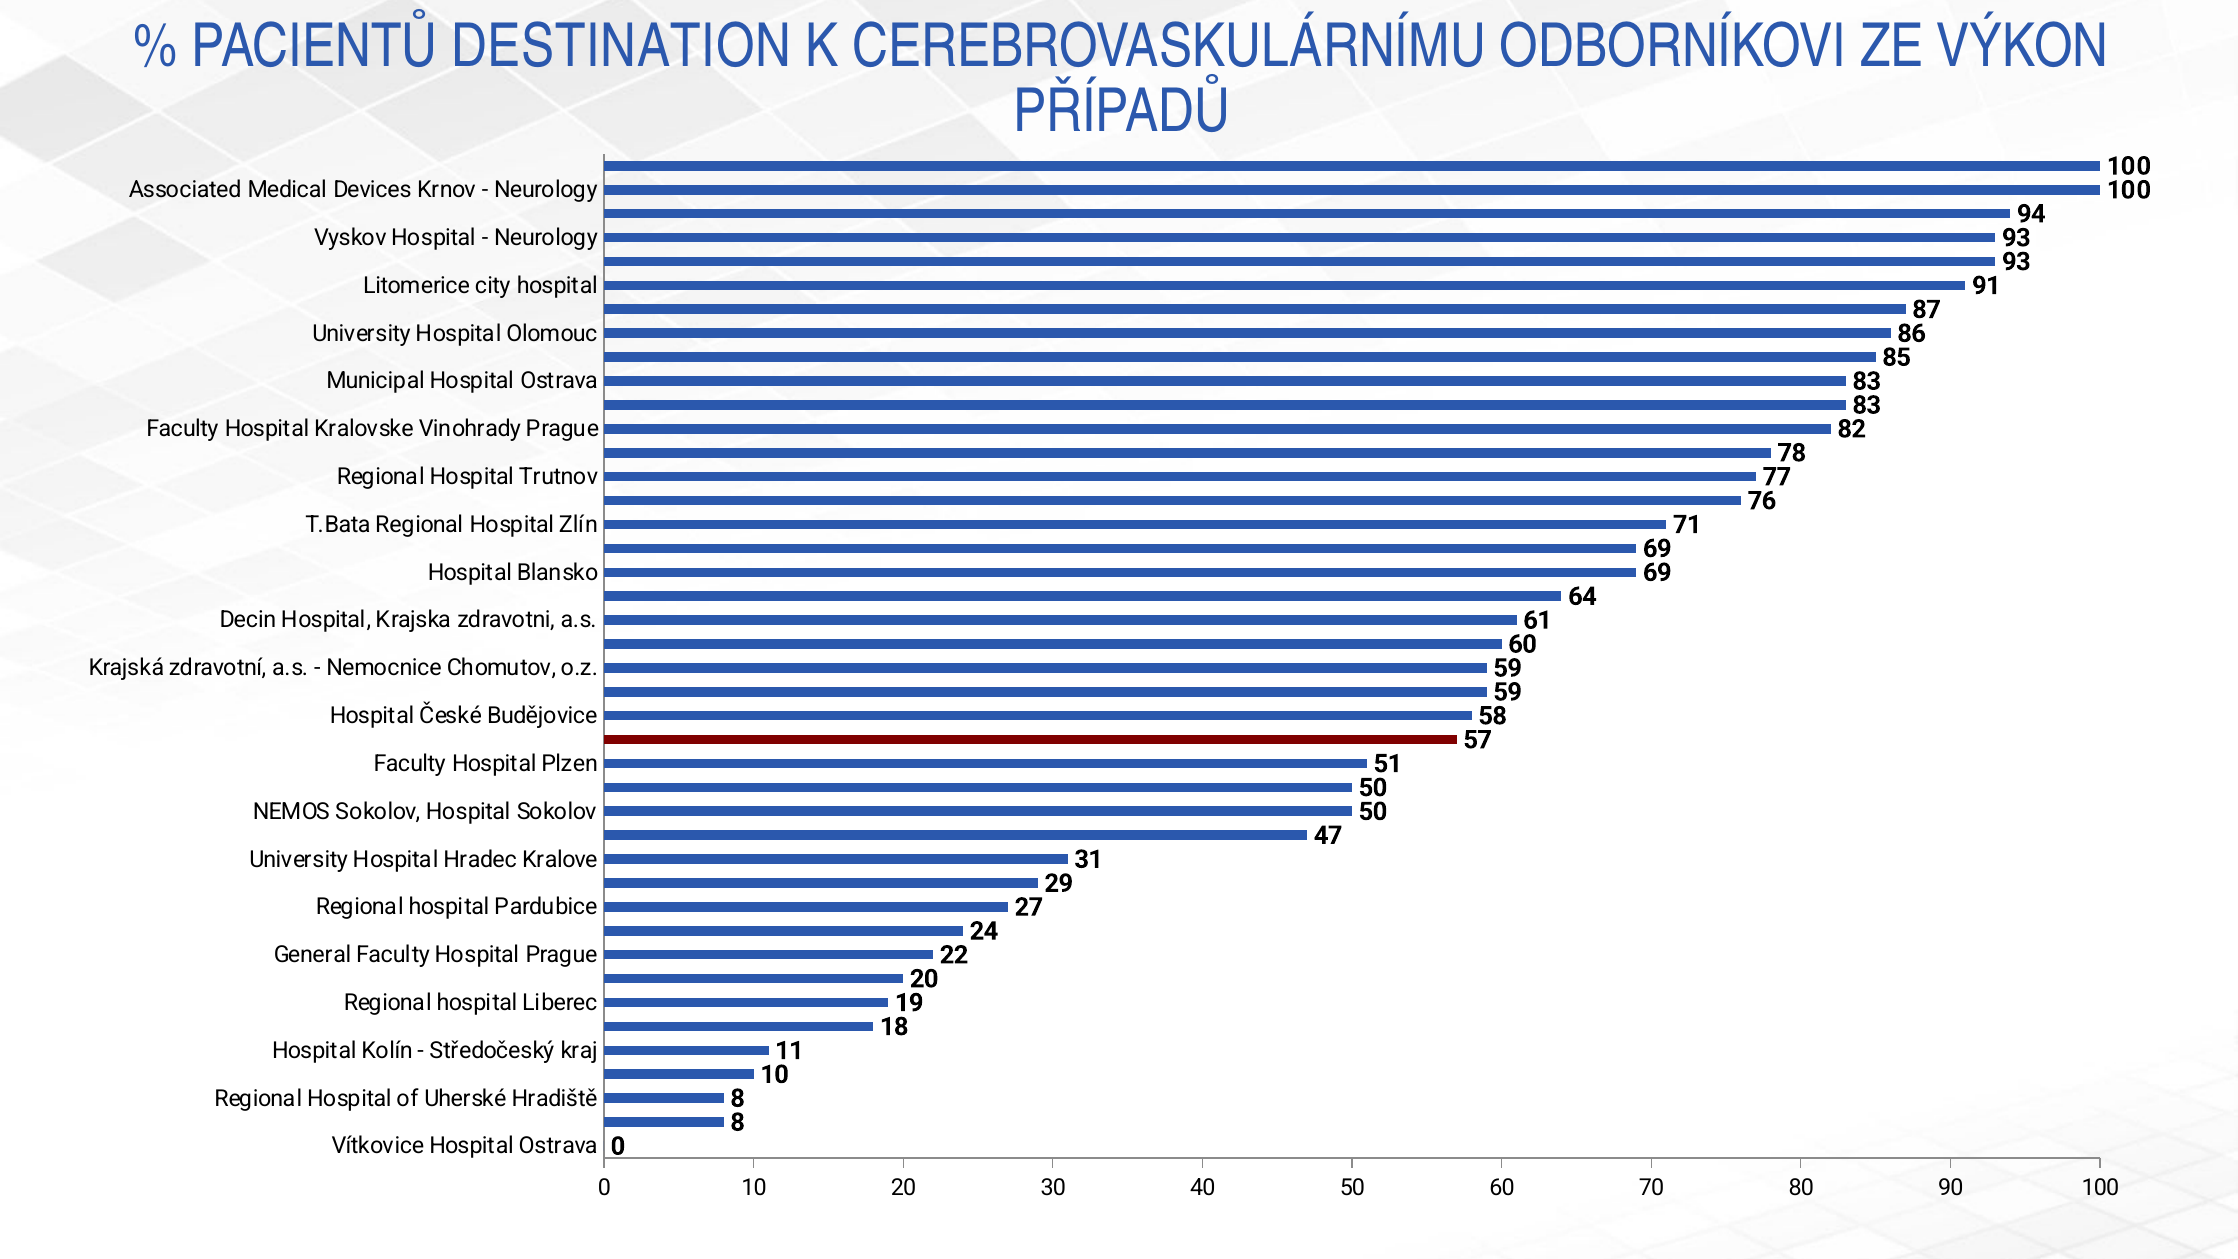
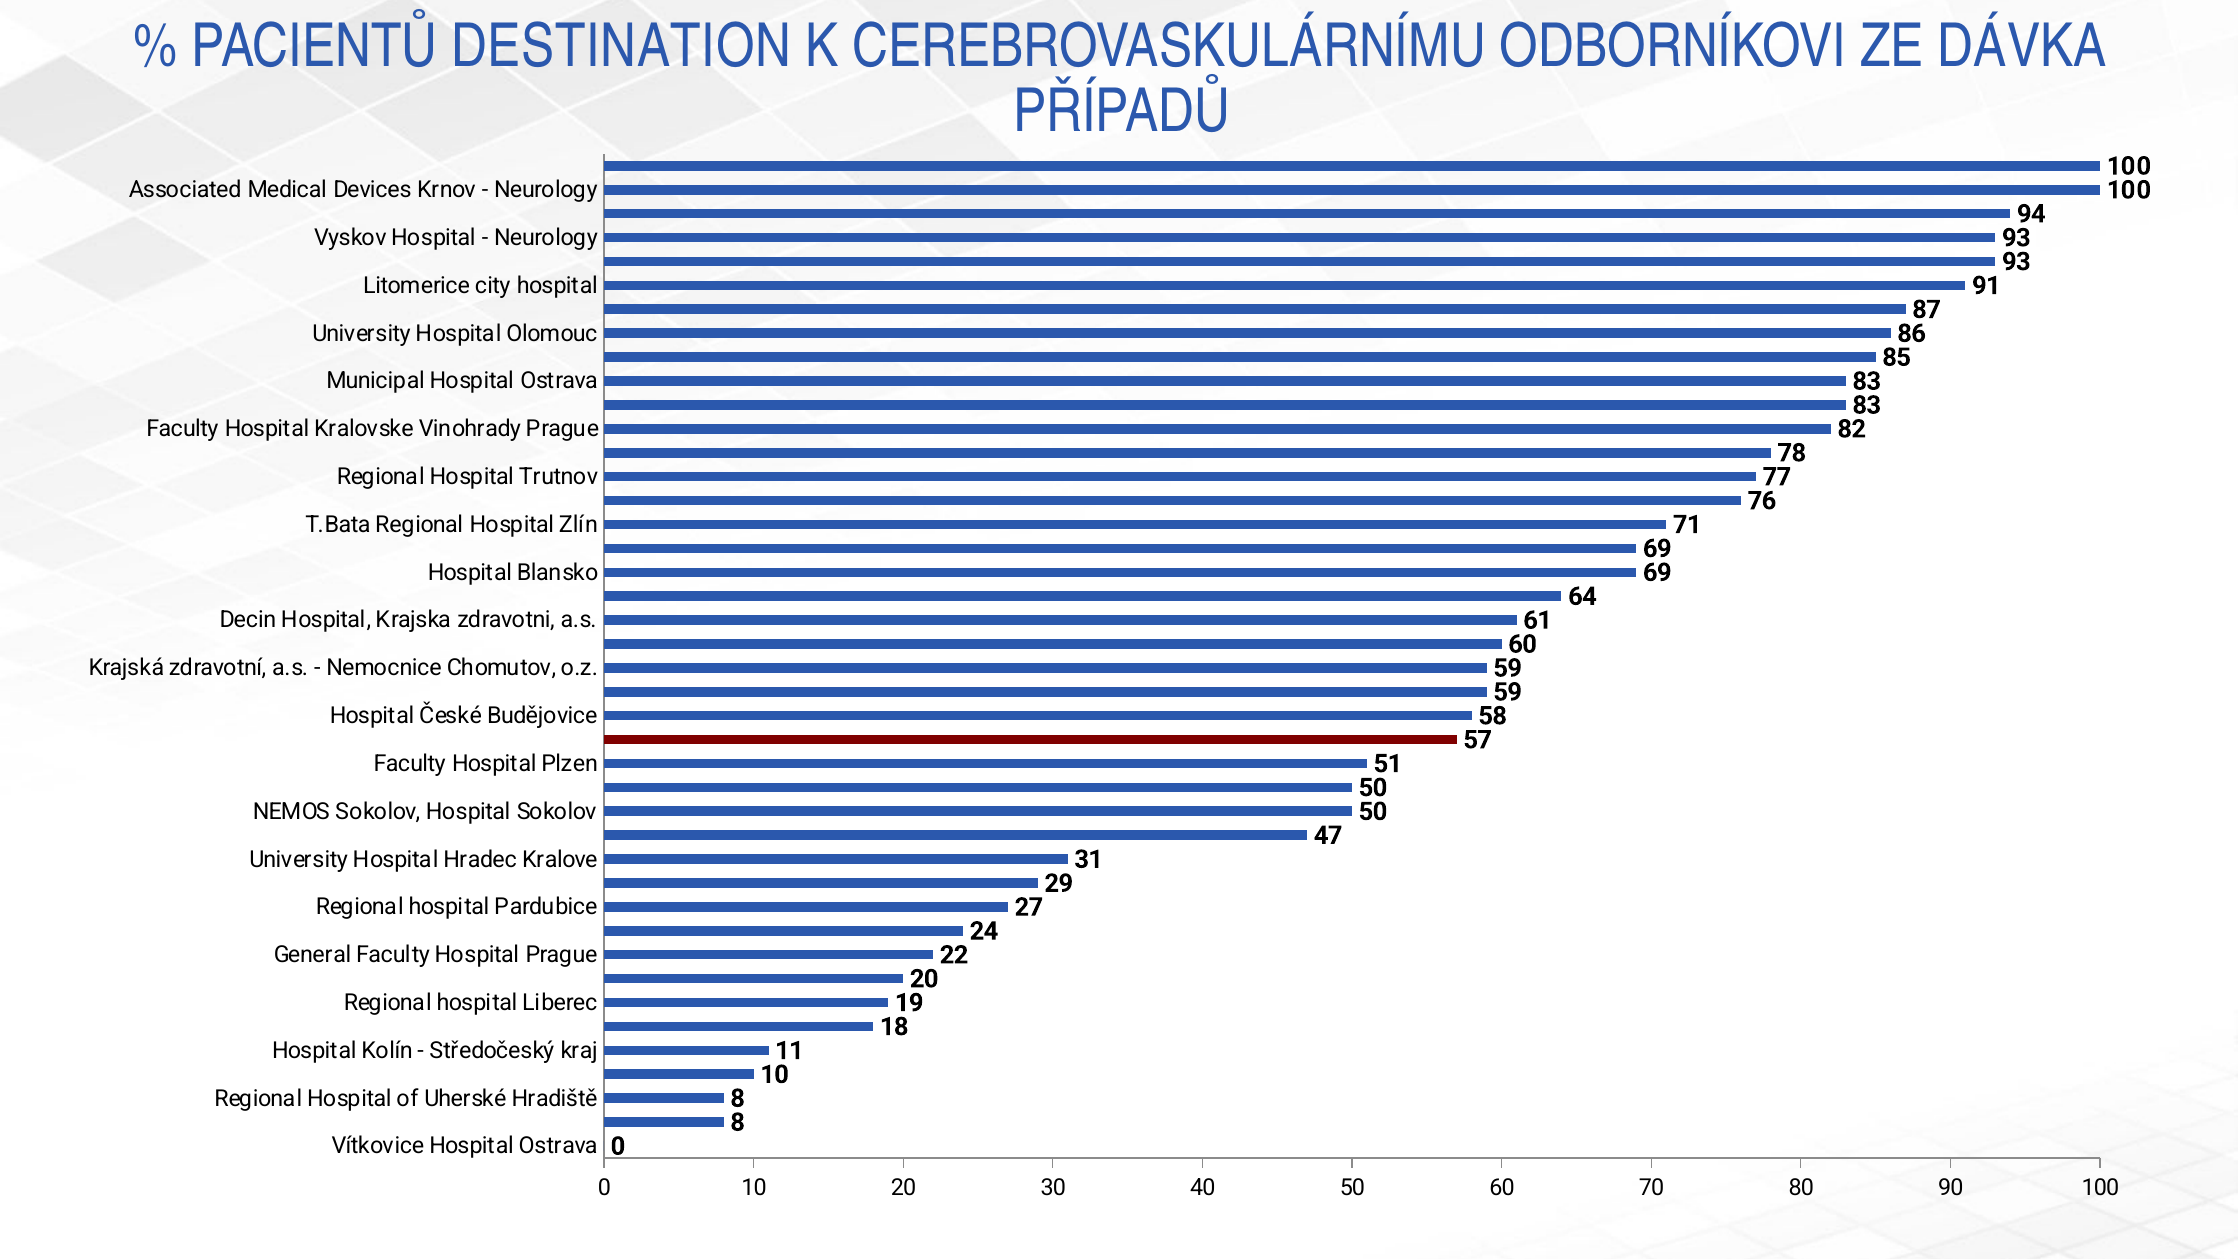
VÝKON: VÝKON -> DÁVKA (2022, 46)
